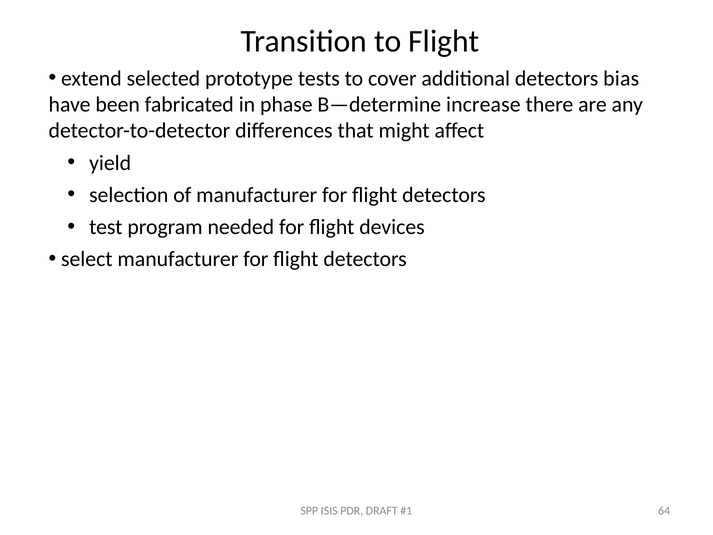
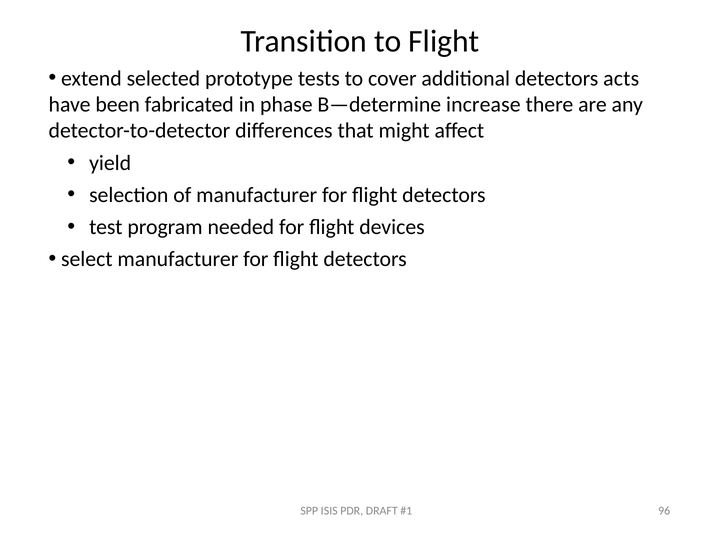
bias: bias -> acts (621, 78)
64: 64 -> 96 (664, 511)
